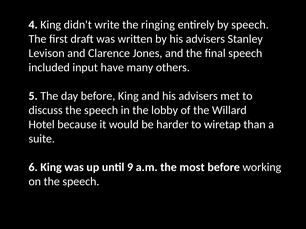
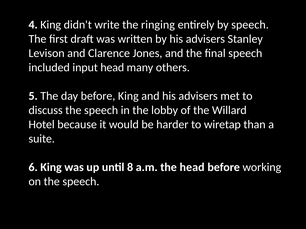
input have: have -> head (112, 68)
9: 9 -> 8 (130, 168)
the most: most -> head (192, 168)
